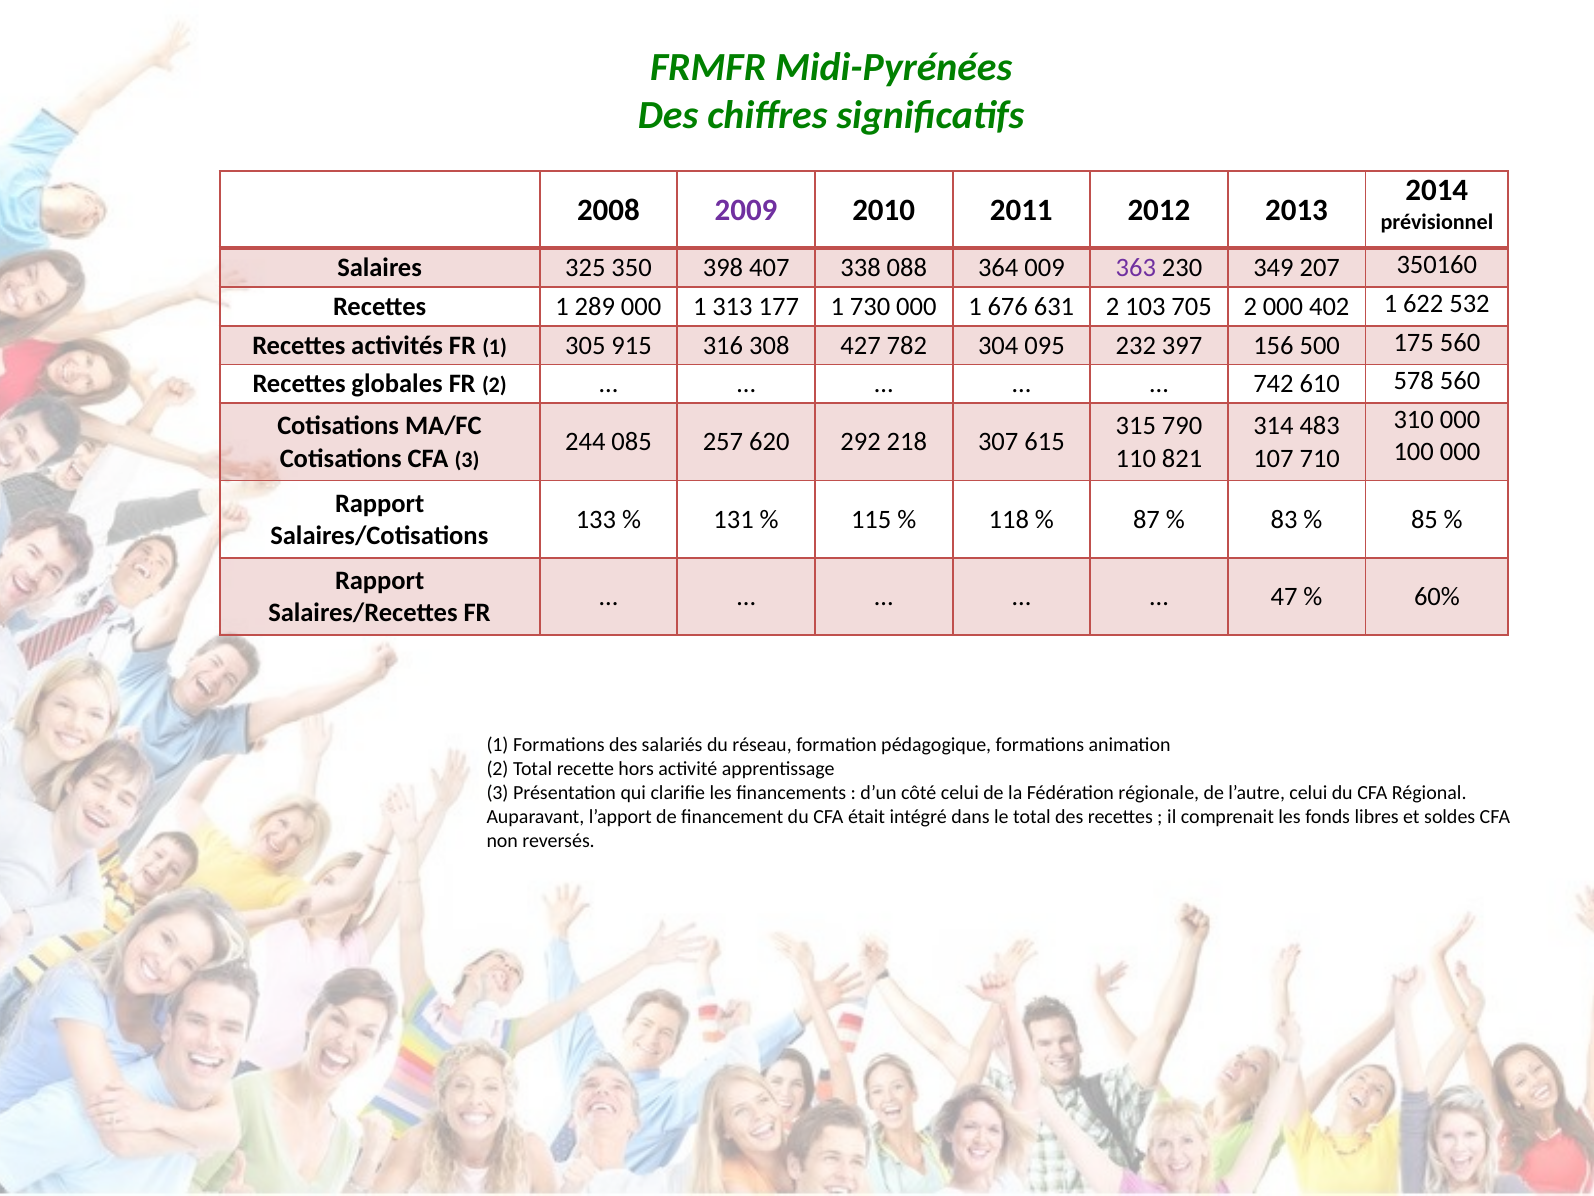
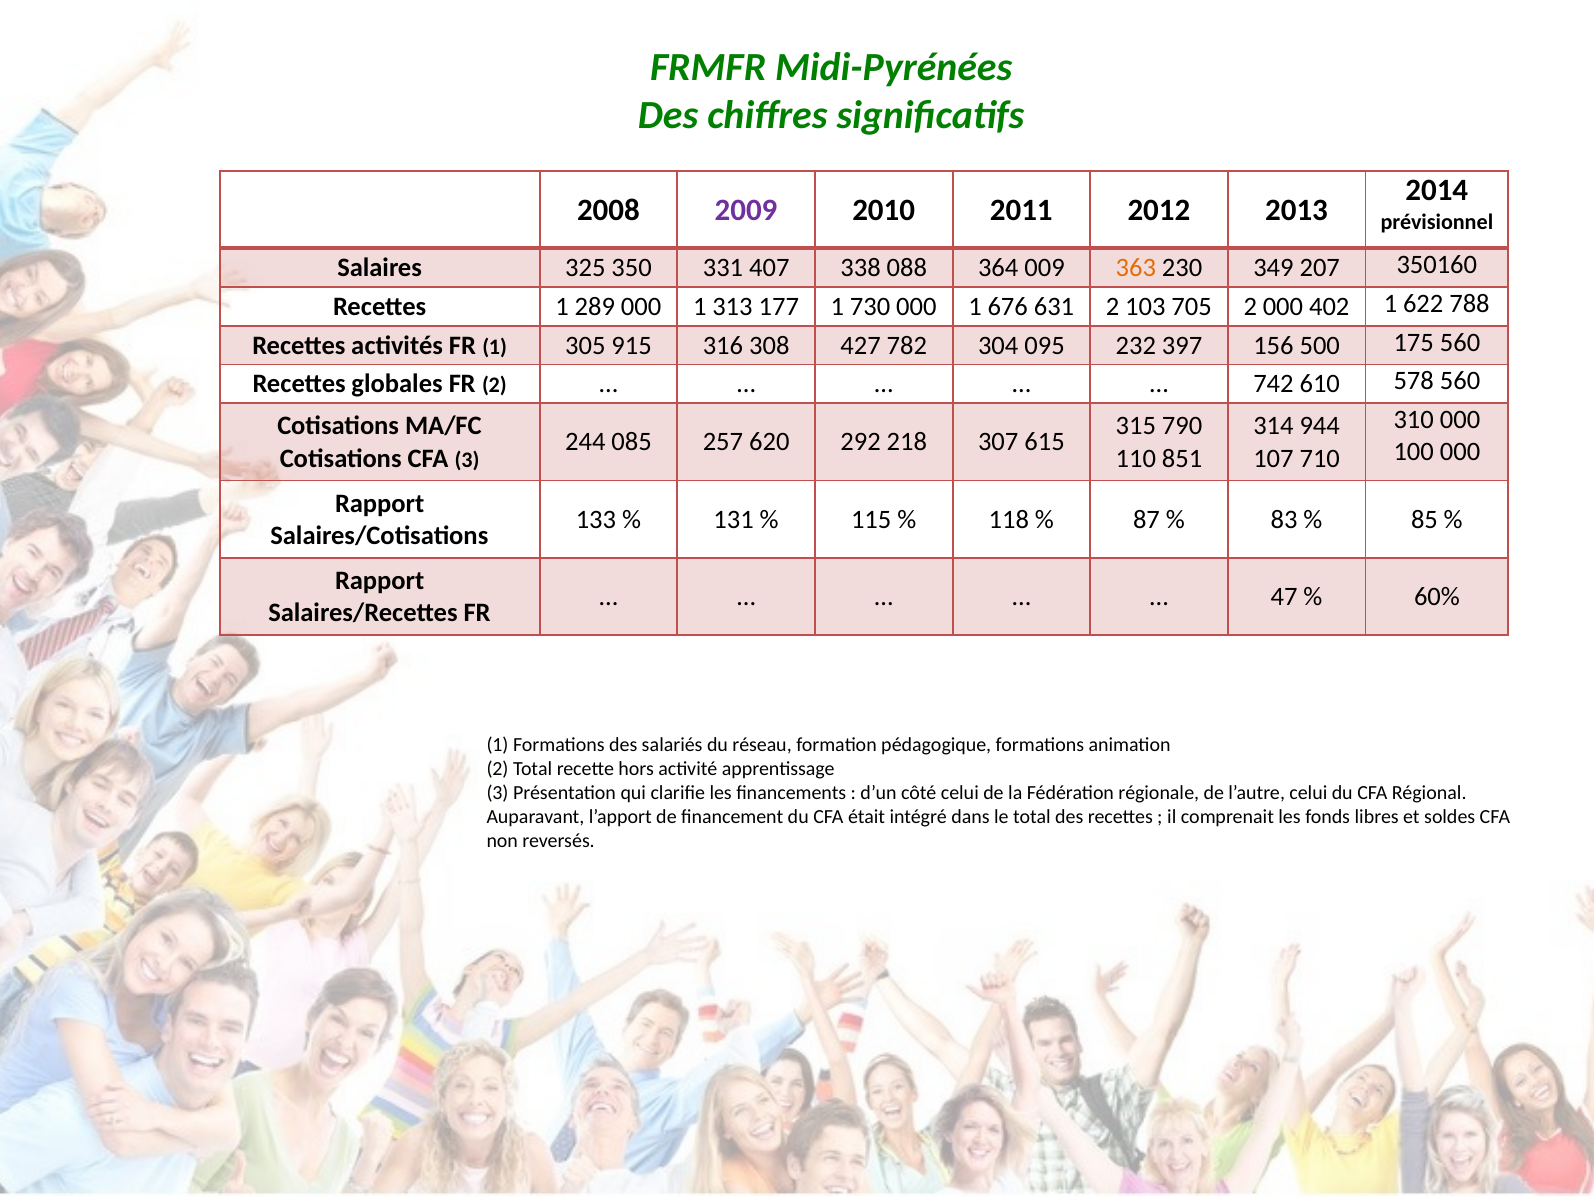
398: 398 -> 331 (723, 268)
363 colour: purple -> orange (1136, 268)
532: 532 -> 788 (1469, 303)
483: 483 -> 944 (1320, 426)
821: 821 -> 851 (1182, 458)
